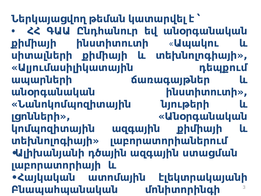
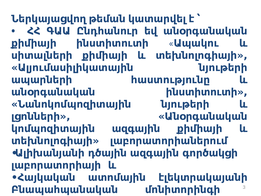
Ալյումասիլիկատային դեպքում: դեպքում -> նյութերի (223, 68)
ճառագայթներ: ճառագայթներ -> հաստությունը (170, 80)
ստացման: ստացման -> գործակցի (210, 153)
